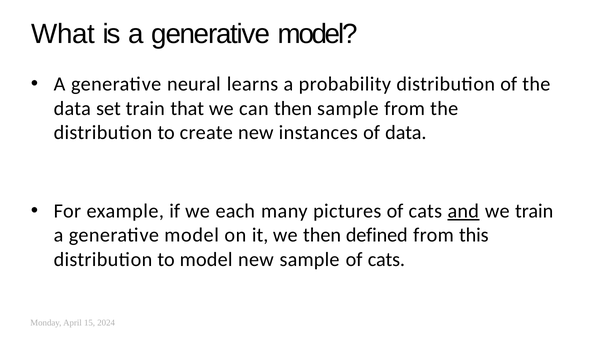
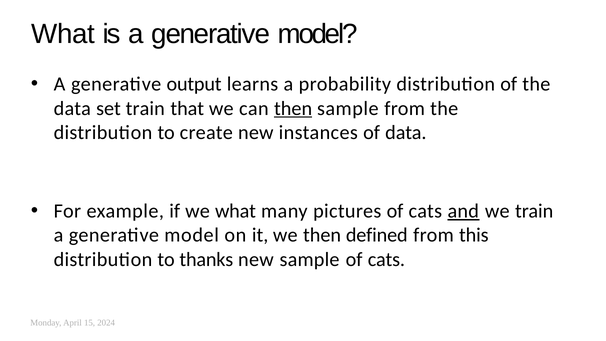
neural: neural -> output (194, 84)
then underline: none -> present (293, 108)
we each: each -> what (235, 211)
to model: model -> thanks (206, 259)
